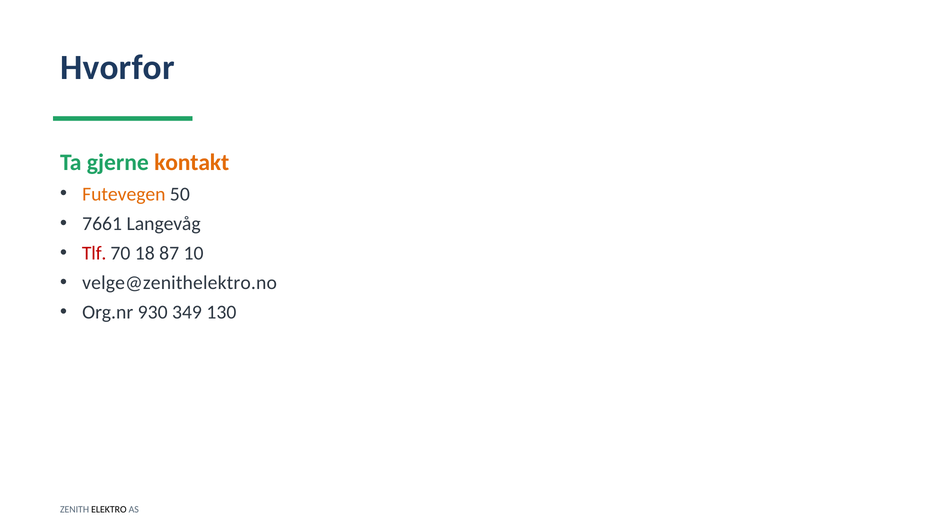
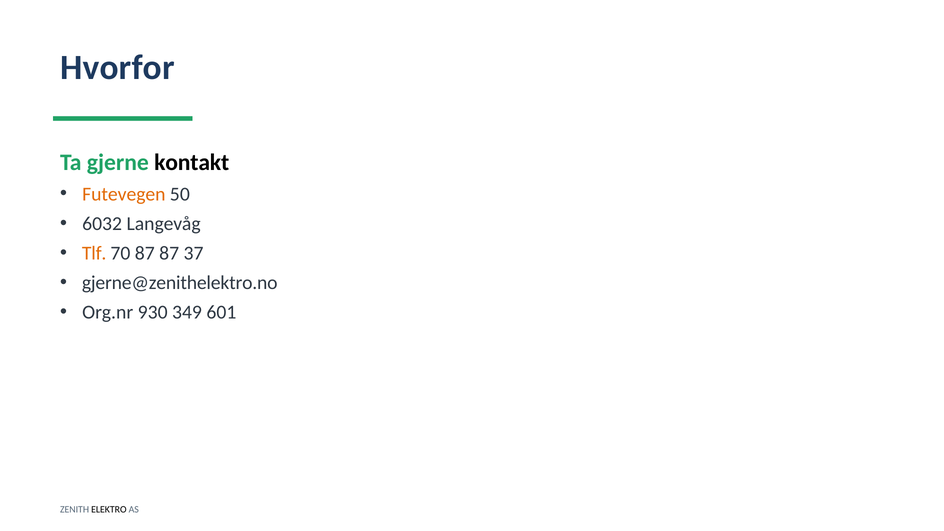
kontakt colour: orange -> black (192, 163)
7661: 7661 -> 6032 (102, 224)
Tlf colour: red -> orange (94, 253)
70 18: 18 -> 87 (145, 253)
10: 10 -> 37 (194, 253)
velge@zenithelektro.no: velge@zenithelektro.no -> gjerne@zenithelektro.no (180, 283)
130: 130 -> 601 (221, 312)
